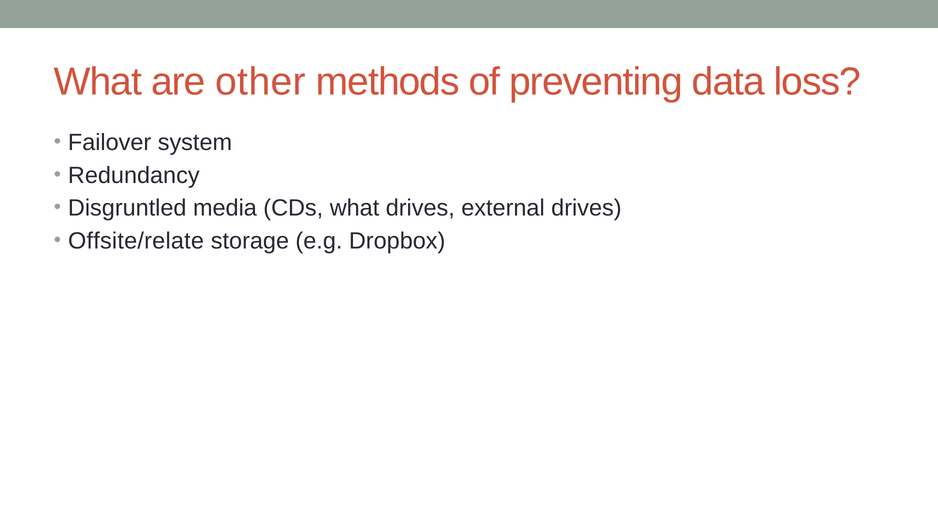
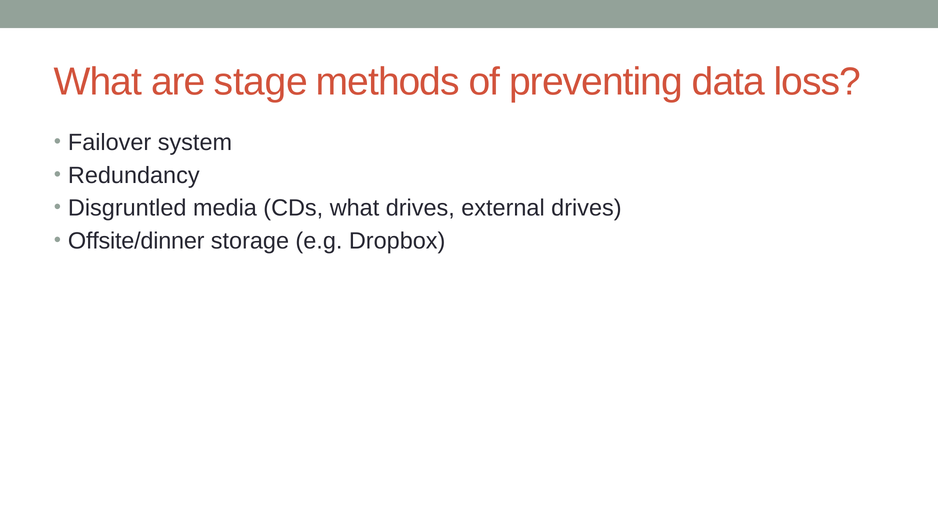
other: other -> stage (261, 82)
Offsite/relate: Offsite/relate -> Offsite/dinner (136, 241)
